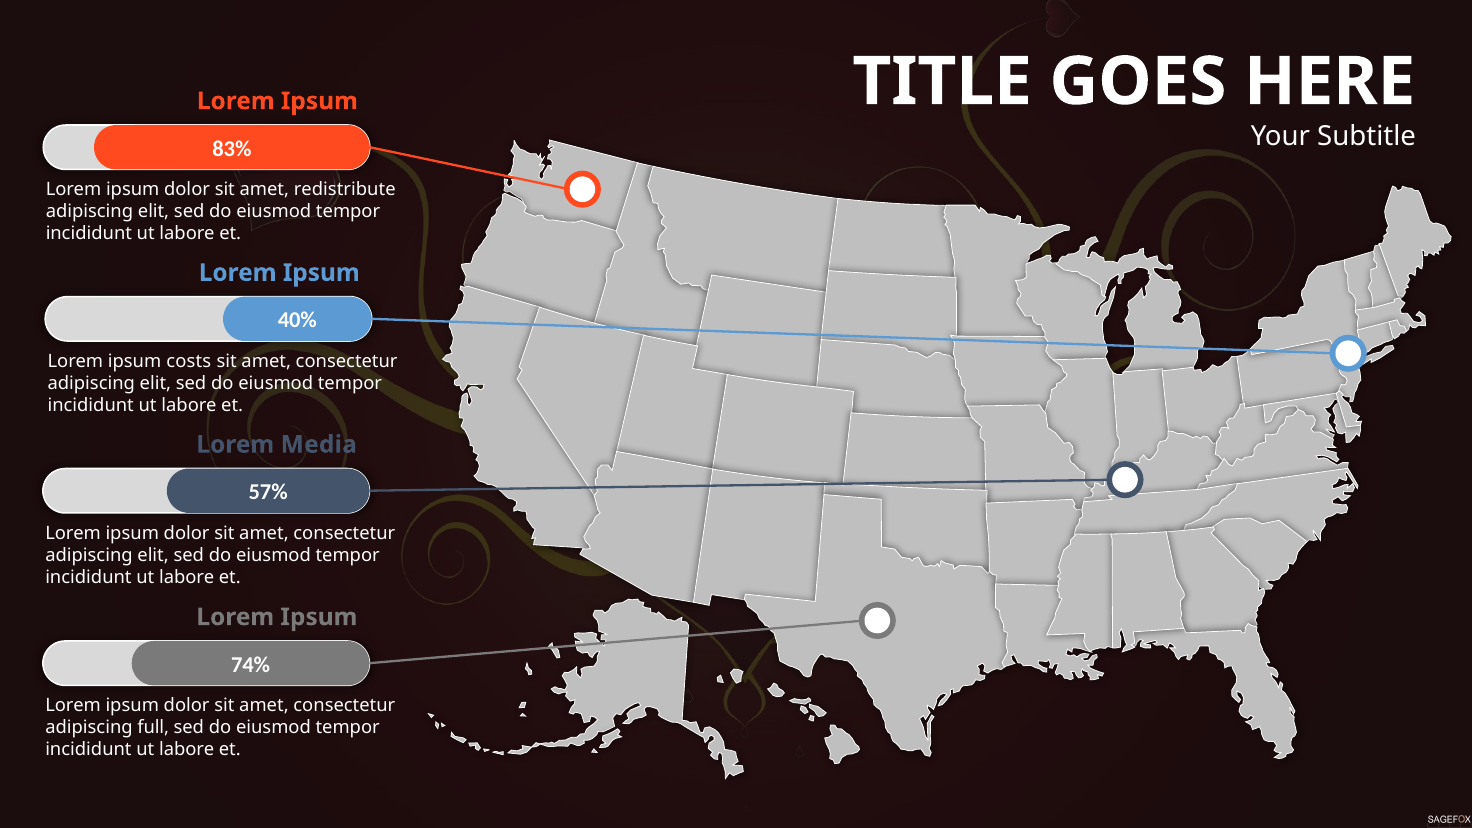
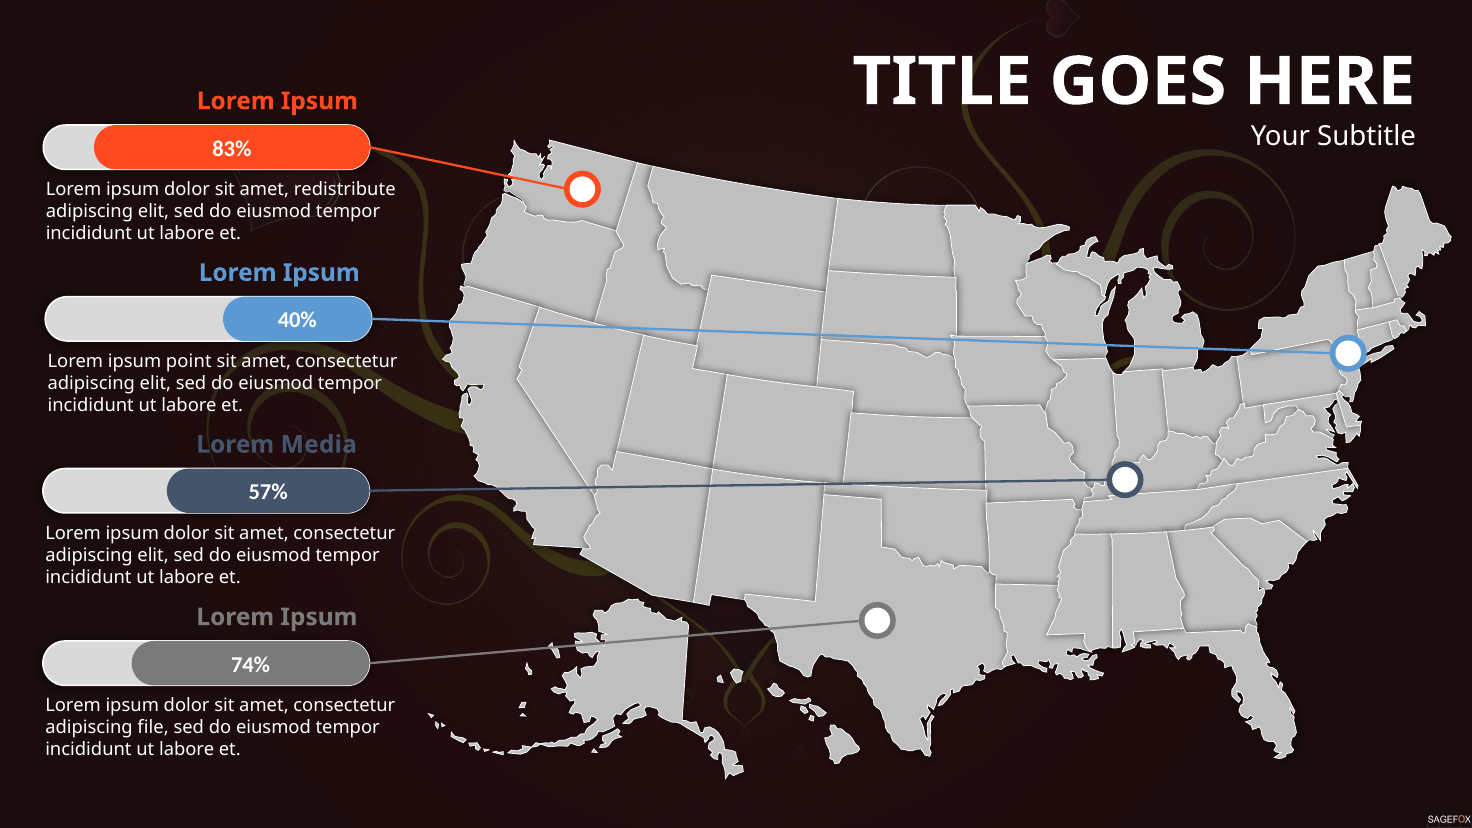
costs: costs -> point (189, 361)
full: full -> file (153, 728)
